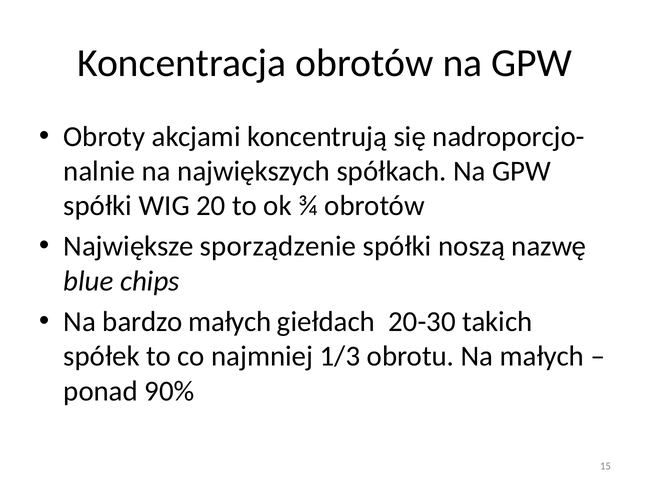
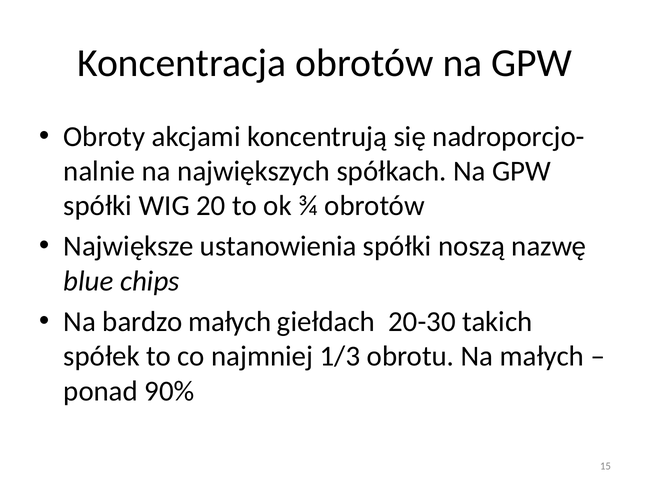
sporządzenie: sporządzenie -> ustanowienia (278, 246)
